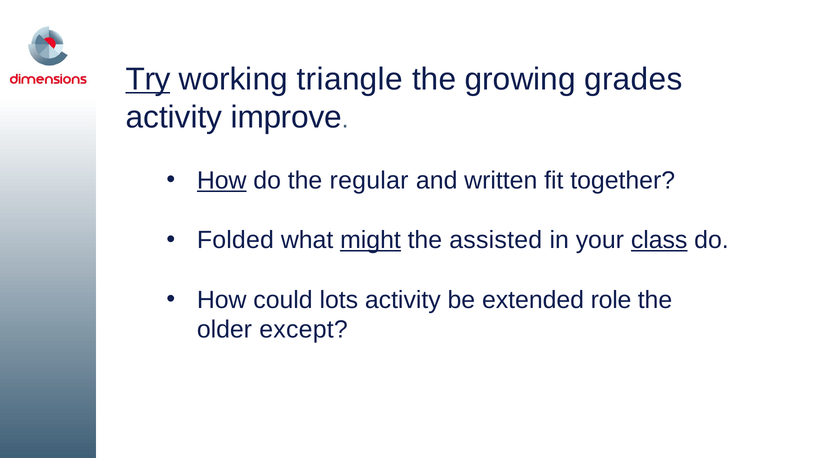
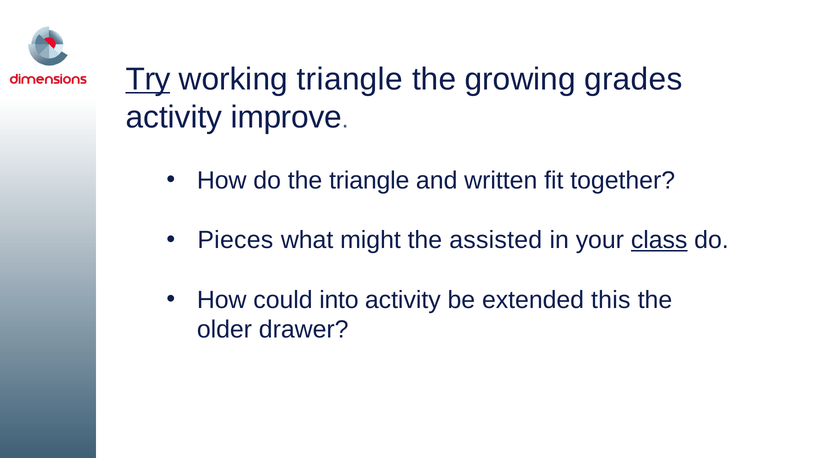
How underline: present -> none (222, 180)
the regular: regular -> triangle (369, 180)
Folded: Folded -> Pieces (235, 240)
might underline: present -> none (370, 240)
lots: lots -> into (339, 300)
role: role -> this (611, 300)
except: except -> drawer (304, 330)
